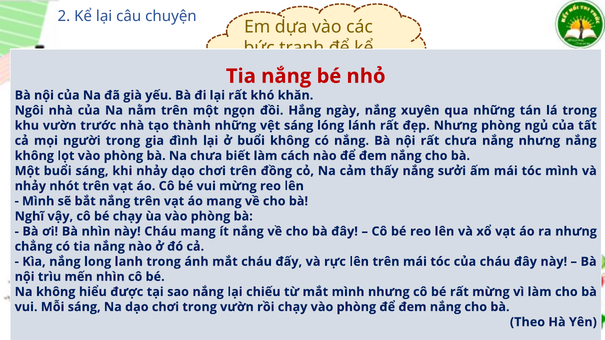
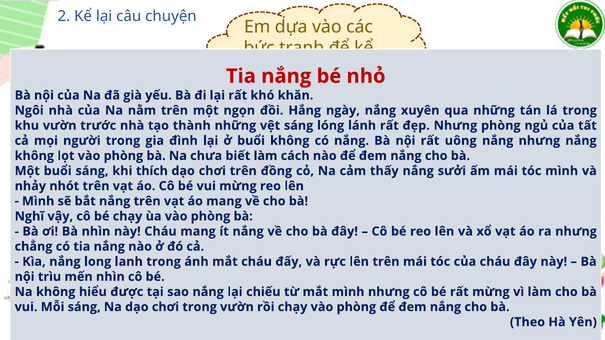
rất chưa: chưa -> uông (461, 141)
khi nhảy: nhảy -> thích (152, 171)
